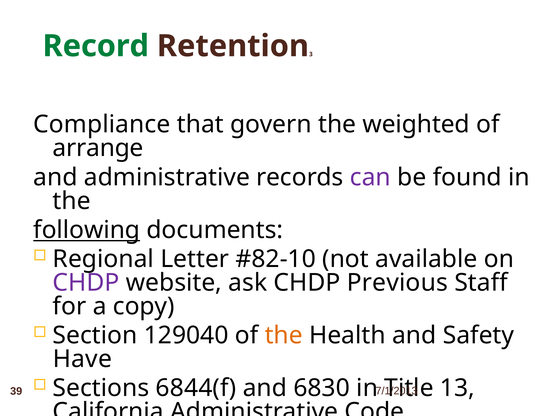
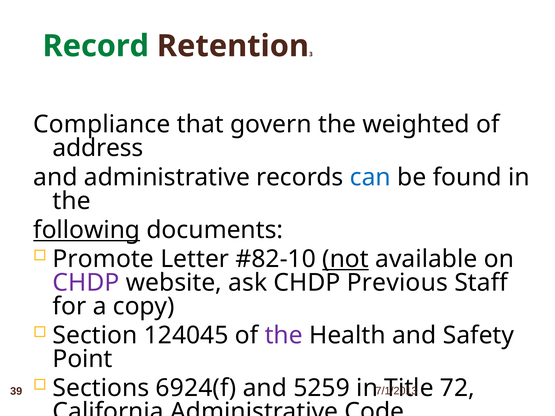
arrange: arrange -> address (98, 148)
can colour: purple -> blue (370, 177)
Regional: Regional -> Promote (103, 259)
not underline: none -> present (346, 259)
129040: 129040 -> 124045 (186, 336)
the colour: orange -> purple (284, 336)
Have: Have -> Point (83, 359)
6844(f: 6844(f -> 6924(f (196, 388)
6830: 6830 -> 5259 (322, 388)
13: 13 -> 72 (457, 388)
